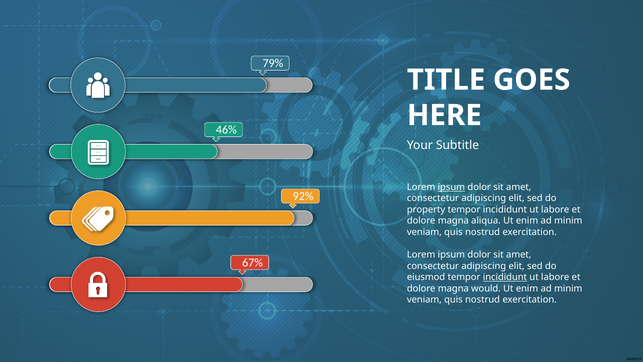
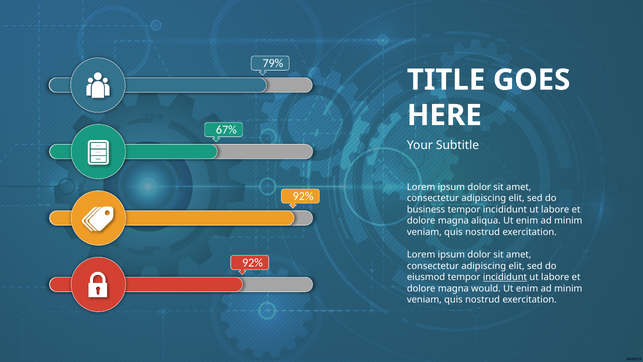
46%: 46% -> 67% (226, 130)
ipsum underline: present -> none (451, 187)
property: property -> business (426, 209)
67%: 67% -> 92% (253, 262)
